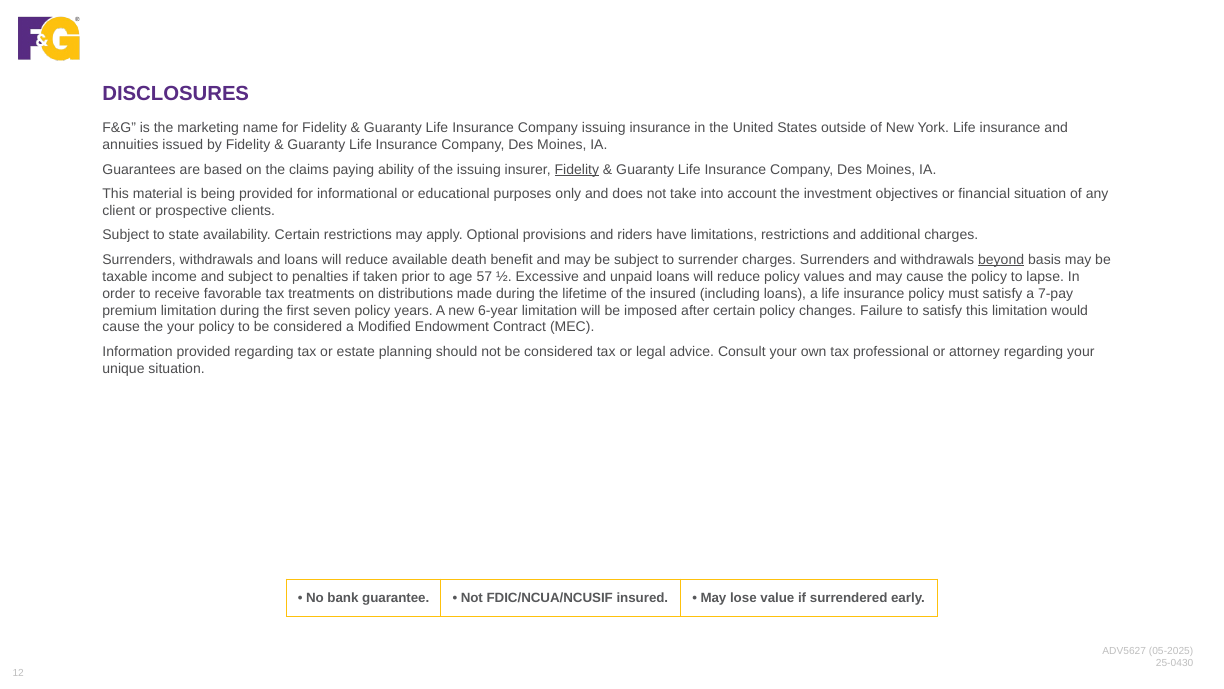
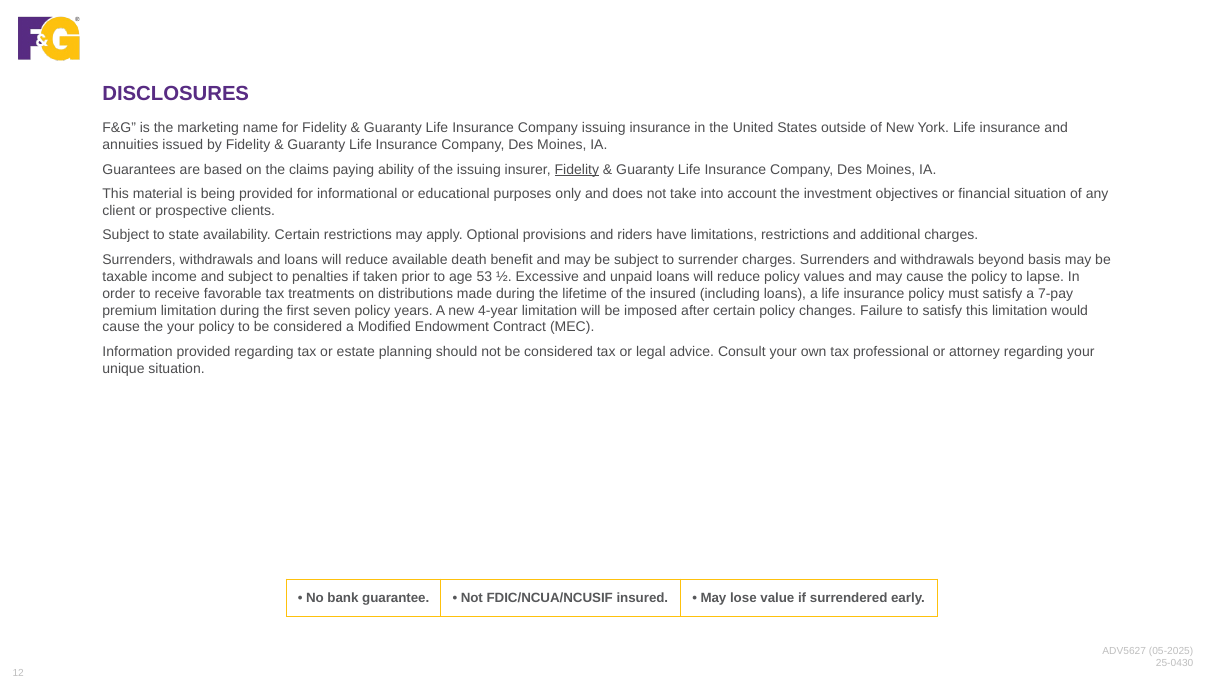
beyond underline: present -> none (1001, 260)
57: 57 -> 53 (484, 276)
6-year: 6-year -> 4-year (498, 310)
